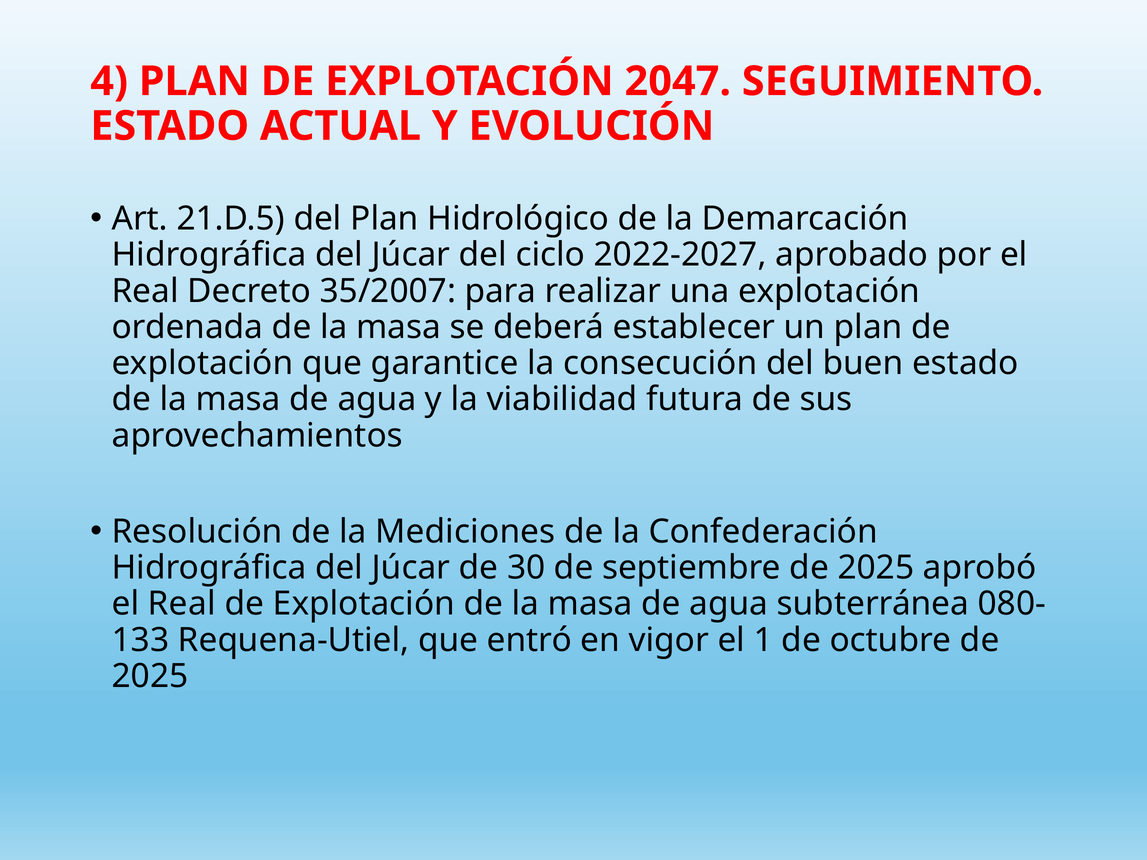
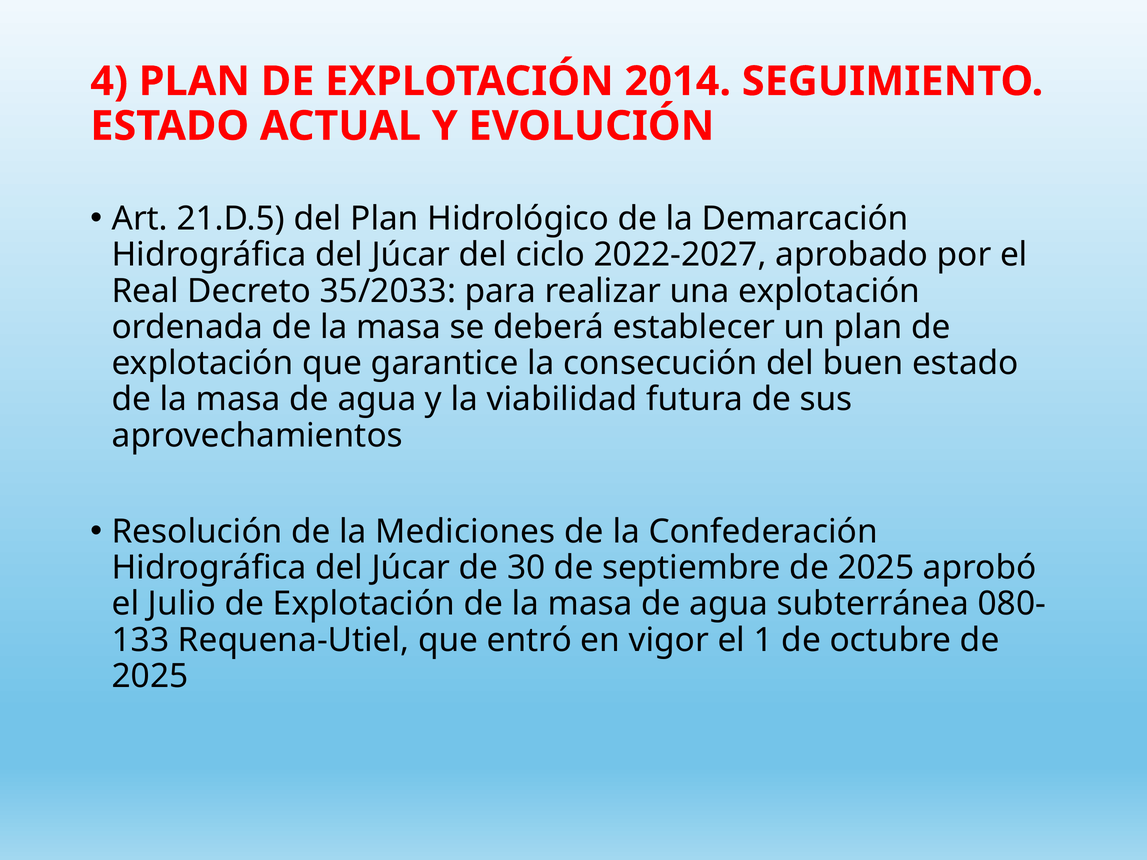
2047: 2047 -> 2014 (678, 81)
35/2007: 35/2007 -> 35/2033 (388, 291)
Real: Real -> Julio (182, 604)
